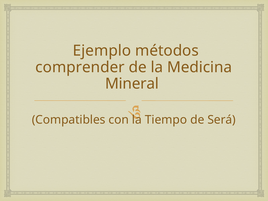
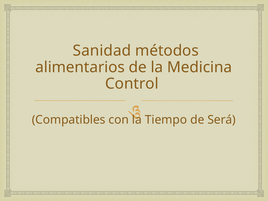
Ejemplo: Ejemplo -> Sanidad (102, 51)
comprender: comprender -> alimentarios (80, 67)
Mineral: Mineral -> Control (132, 84)
